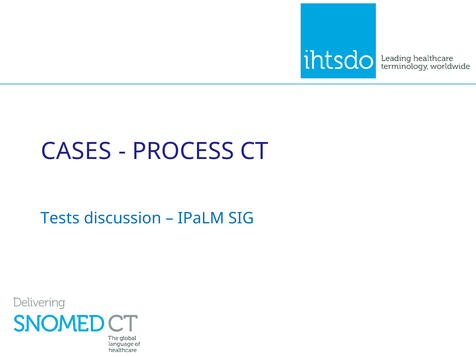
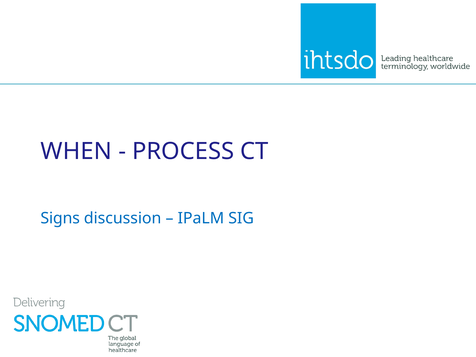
CASES: CASES -> WHEN (76, 151)
Tests: Tests -> Signs (60, 218)
